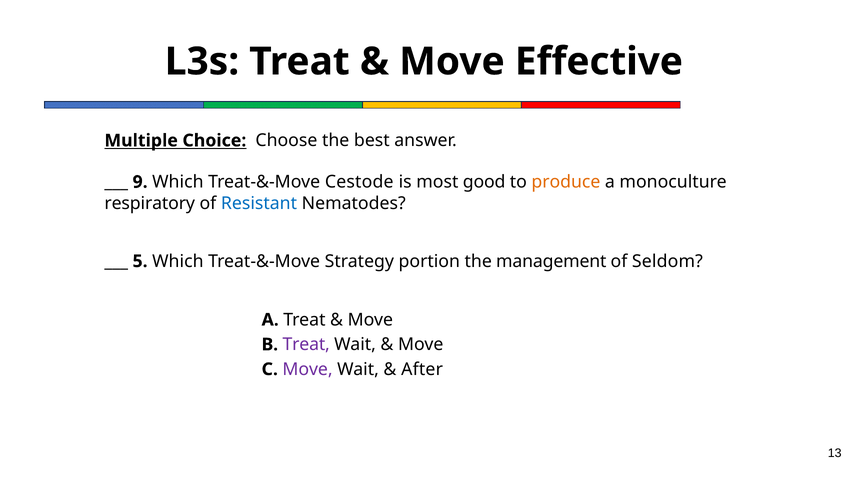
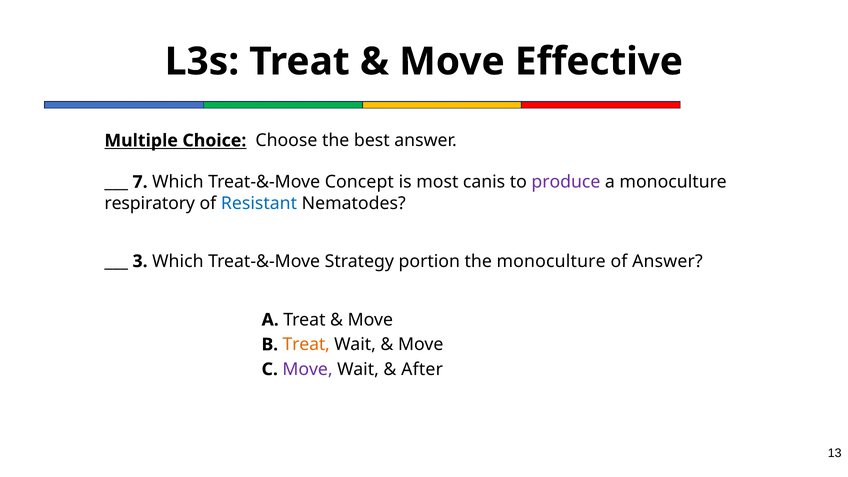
9: 9 -> 7 (140, 182)
Cestode: Cestode -> Concept (359, 182)
good: good -> canis (484, 182)
produce colour: orange -> purple (566, 182)
5: 5 -> 3 (140, 261)
the management: management -> monoculture (551, 261)
of Seldom: Seldom -> Answer (667, 261)
Treat colour: purple -> orange (306, 345)
